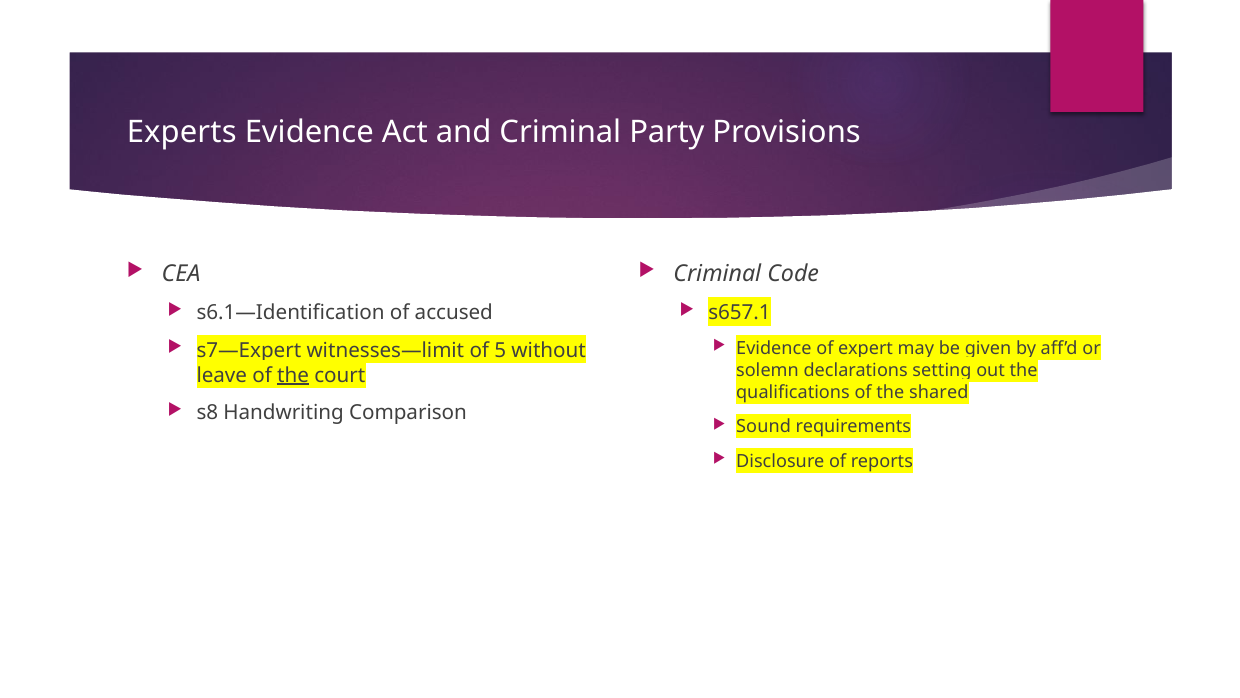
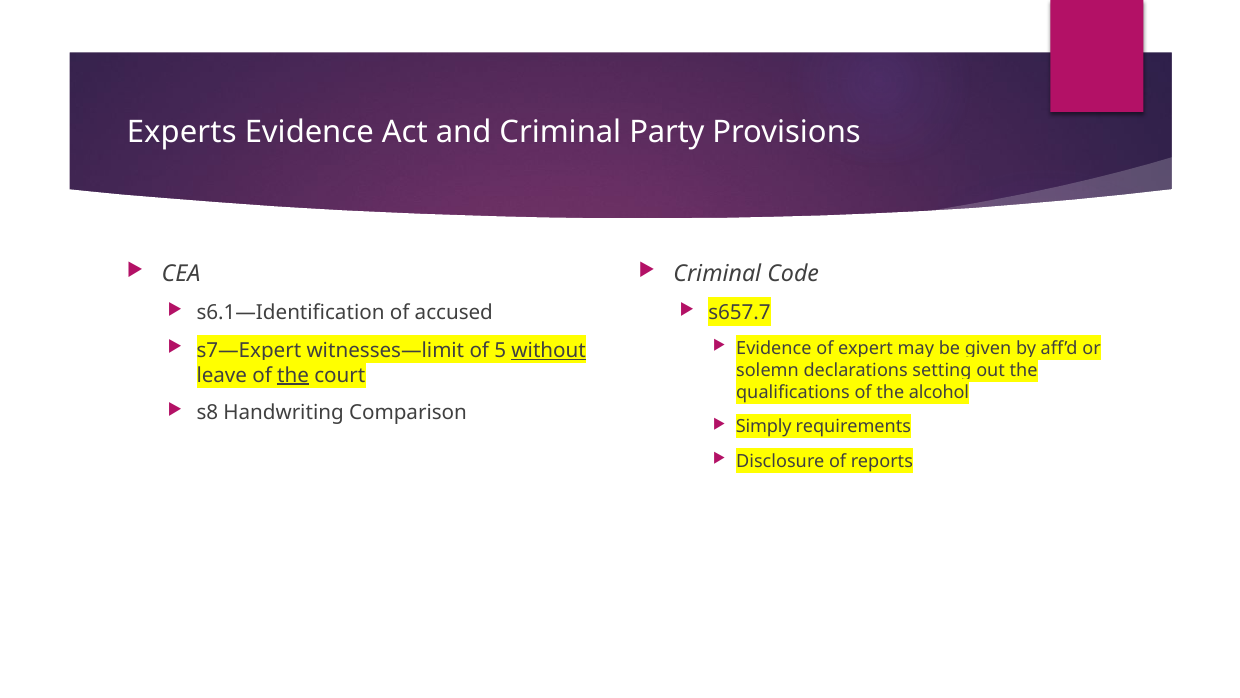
s657.1: s657.1 -> s657.7 (740, 312)
without underline: none -> present (549, 350)
shared: shared -> alcohol (939, 392)
Sound: Sound -> Simply (764, 427)
